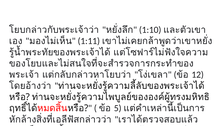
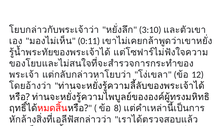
1:10: 1:10 -> 3:10 (150, 30)
1:11: 1:11 -> 0:11 (89, 41)
5: 5 -> 8 (118, 108)
